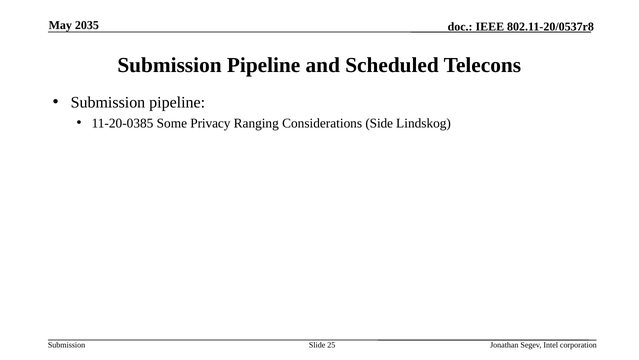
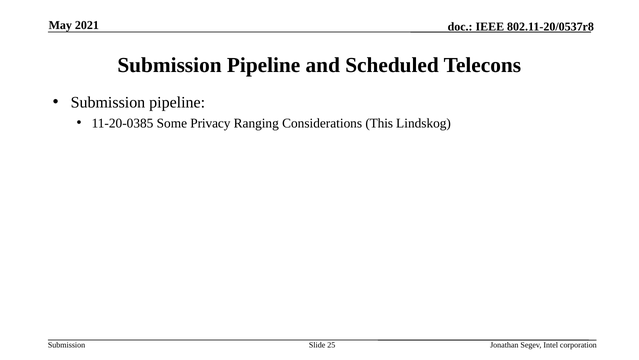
2035: 2035 -> 2021 (87, 25)
Side: Side -> This (379, 123)
